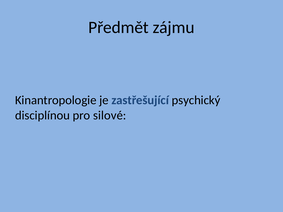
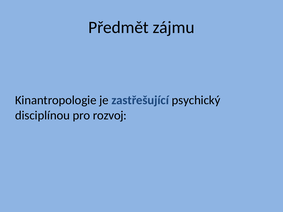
silové: silové -> rozvoj (110, 115)
